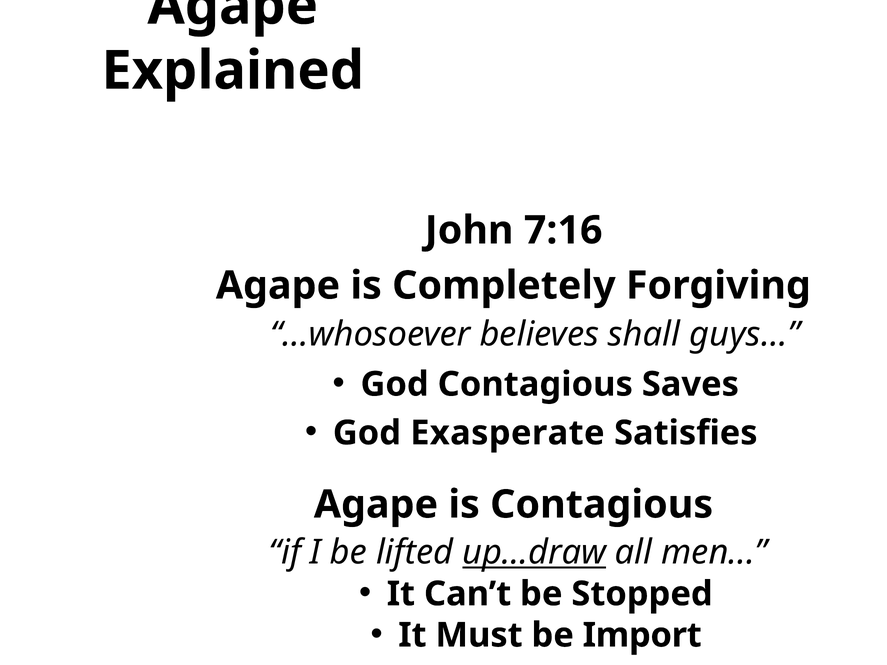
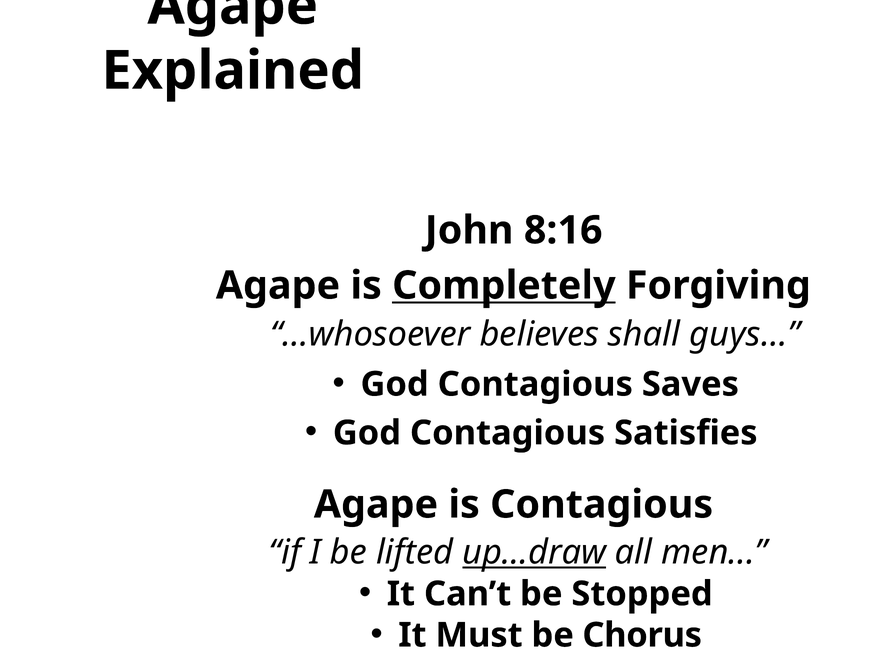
7:16: 7:16 -> 8:16 (563, 230)
Completely underline: none -> present (504, 286)
Exasperate: Exasperate -> Contagious (508, 433)
Import: Import -> Chorus (642, 635)
